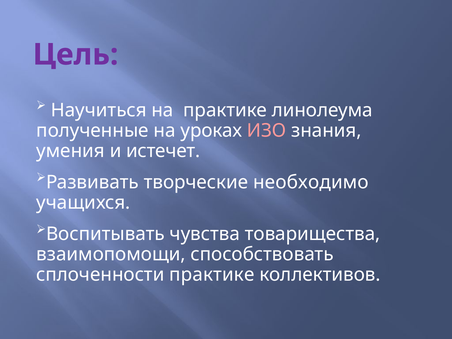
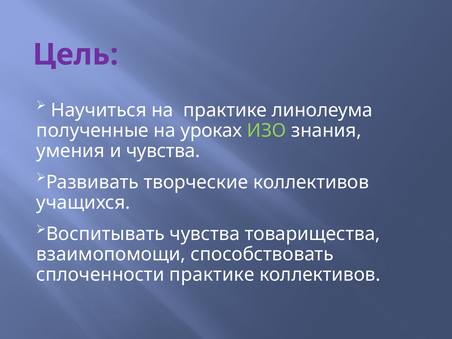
ИЗО colour: pink -> light green (267, 131)
и истечет: истечет -> чувства (163, 151)
творческие необходимо: необходимо -> коллективов (311, 182)
